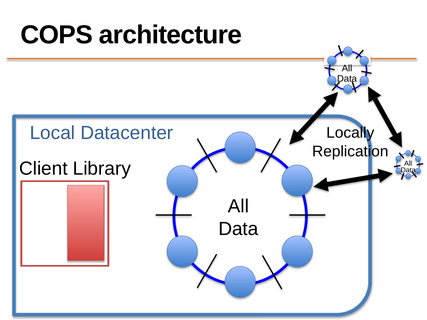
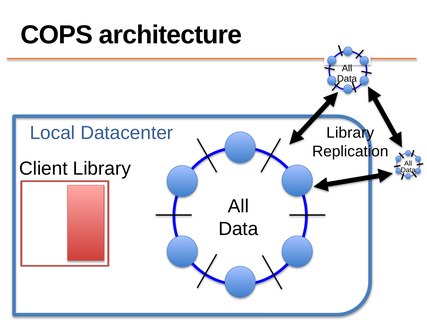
Locally: Locally -> Library (350, 133)
